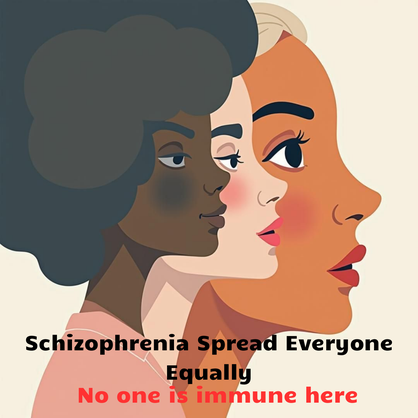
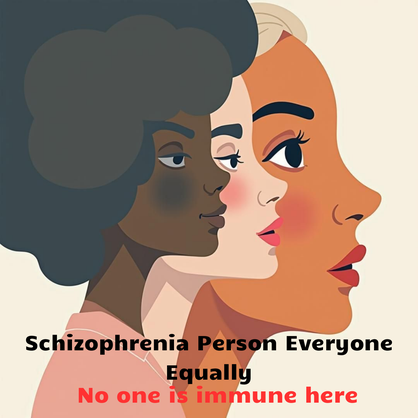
Spread: Spread -> Person (237, 344)
